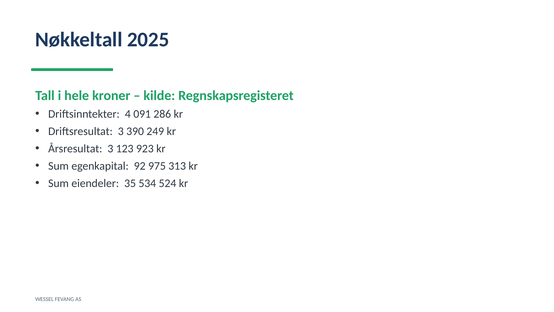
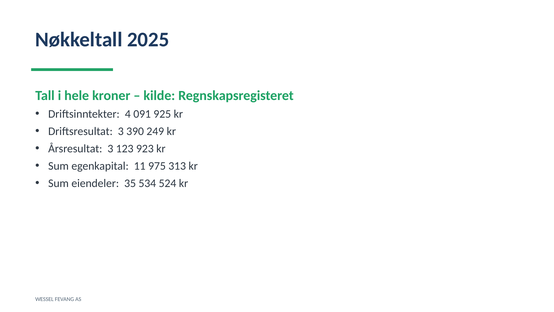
286: 286 -> 925 (162, 114)
92: 92 -> 11 (140, 166)
